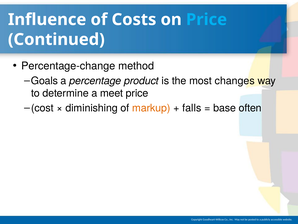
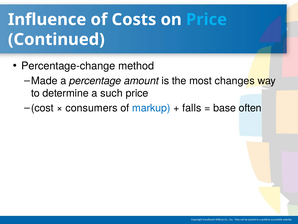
Goals: Goals -> Made (44, 81)
product: product -> amount (141, 81)
meet: meet -> such (112, 93)
diminishing: diminishing -> consumers (92, 108)
markup colour: orange -> blue (151, 108)
